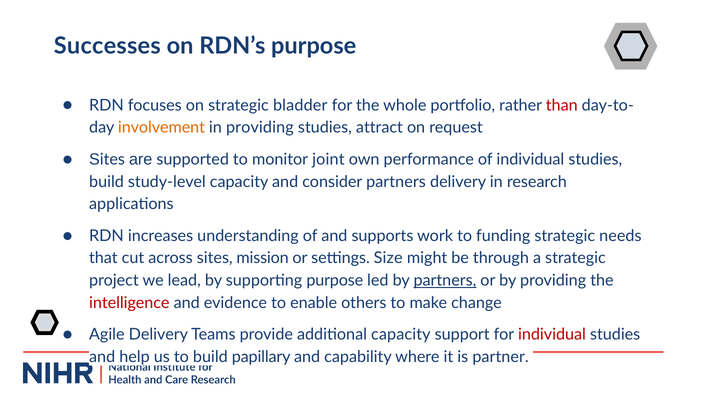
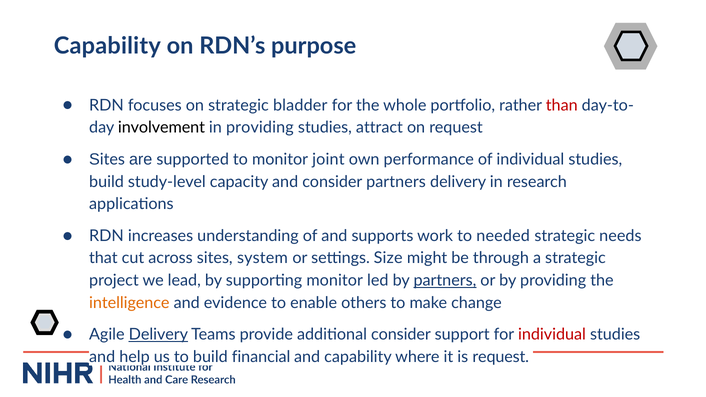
Successes: Successes -> Capability (107, 46)
involvement colour: orange -> black (161, 128)
funding: funding -> needed (503, 236)
mission: mission -> system (262, 258)
supporting purpose: purpose -> monitor (335, 281)
intelligence colour: red -> orange (129, 303)
Delivery underline: none -> present (158, 335)
additional capacity: capacity -> consider (401, 335)
papillary: papillary -> financial (261, 357)
is partner: partner -> request (501, 357)
